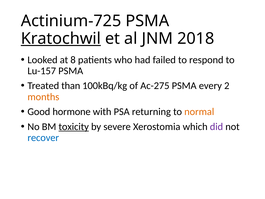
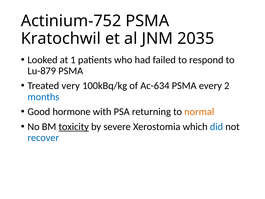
Actinium-725: Actinium-725 -> Actinium-752 (71, 21)
Kratochwil underline: present -> none (61, 38)
2018: 2018 -> 2035 (196, 38)
8: 8 -> 1 (73, 60)
Lu-157: Lu-157 -> Lu-879 (42, 71)
than: than -> very (71, 86)
Ac-275: Ac-275 -> Ac-634 (155, 86)
months colour: orange -> blue (43, 97)
did colour: purple -> blue (216, 126)
